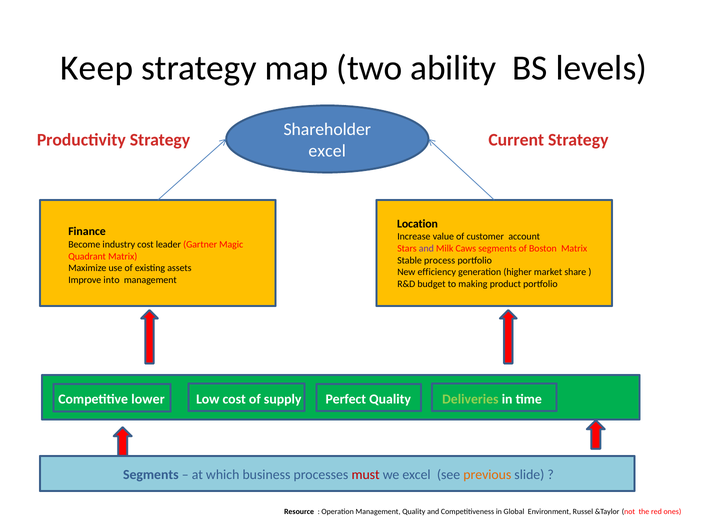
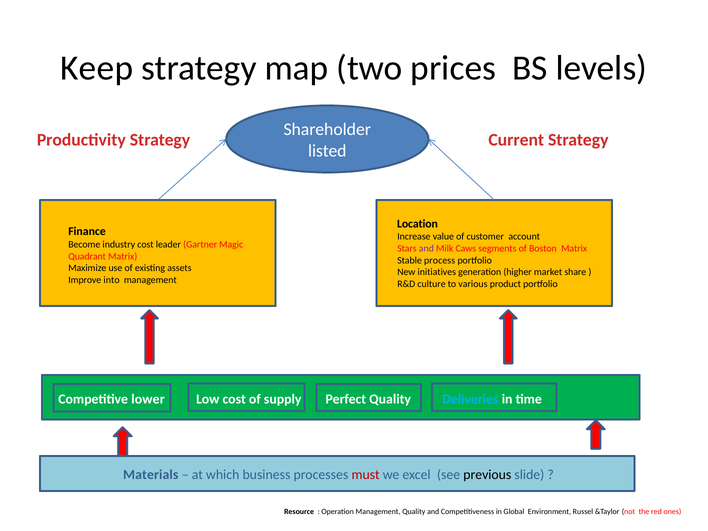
ability: ability -> prices (453, 68)
excel: excel -> listed (327, 151)
efficiency: efficiency -> initiatives (437, 272)
budget: budget -> culture (432, 284)
making: making -> various (473, 284)
Deliveries colour: light green -> light blue (470, 399)
Segments: Segments -> Materials (151, 474)
previous colour: orange -> black (487, 474)
